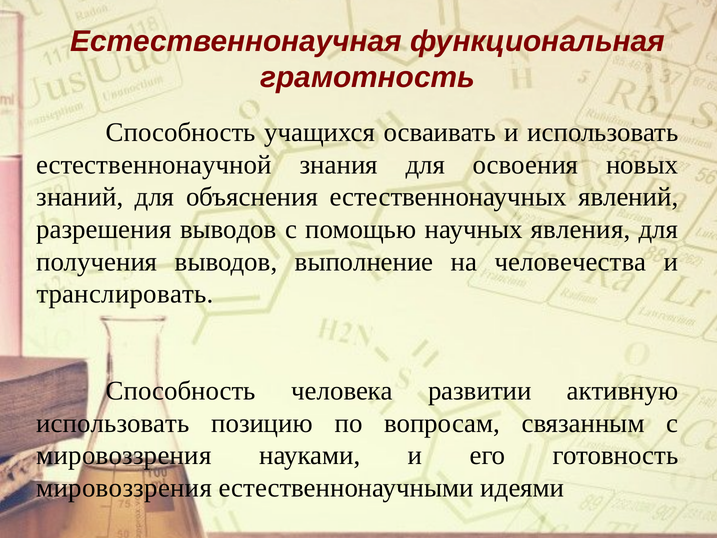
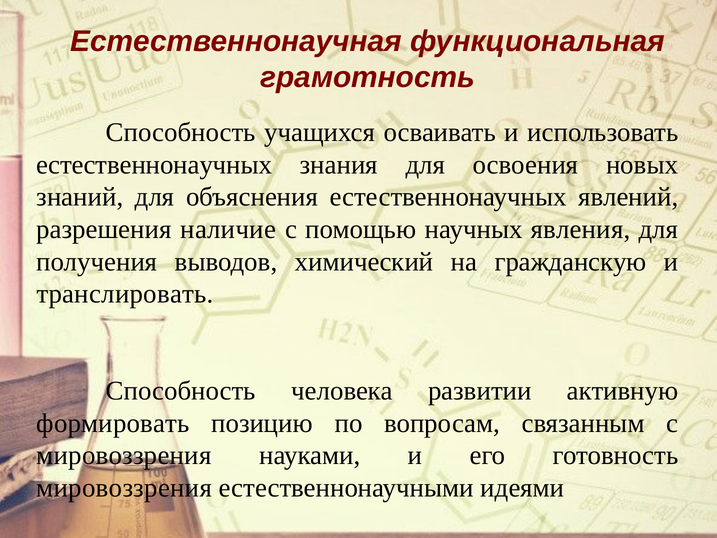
естественнонаучной: естественнонаучной -> естественнонаучных (154, 165)
разрешения выводов: выводов -> наличие (228, 229)
выполнение: выполнение -> химический (364, 262)
человечества: человечества -> гражданскую (571, 262)
использовать: использовать -> формировать (113, 423)
